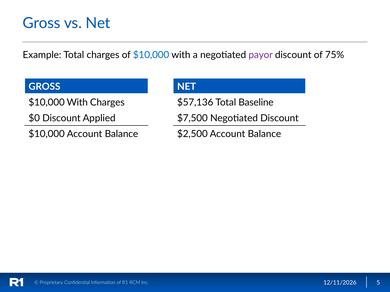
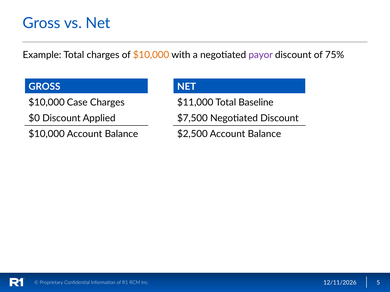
$10,000 colour: blue -> orange (151, 55)
With: With -> Case (77, 103)
$57,136: $57,136 -> $11,000 (195, 103)
